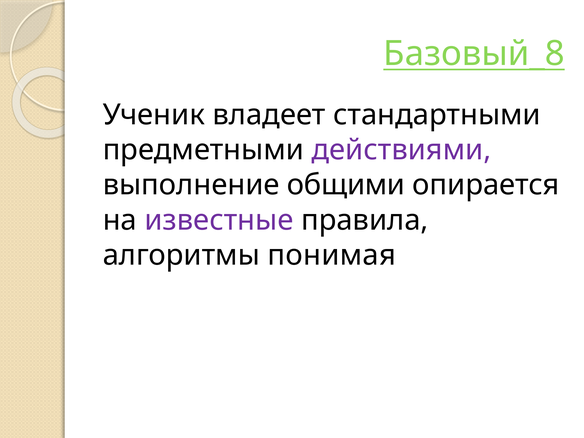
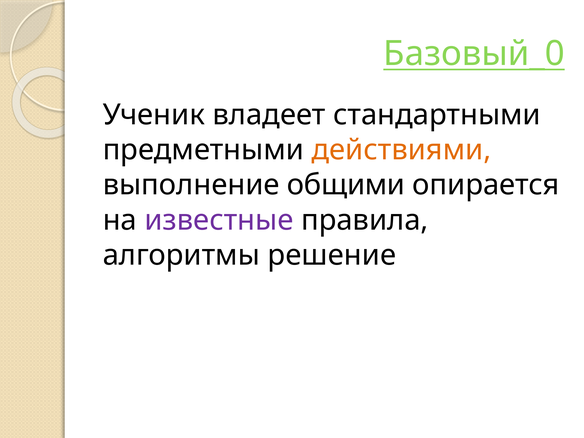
Базовый_8: Базовый_8 -> Базовый_0 (474, 54)
действиями colour: purple -> orange (401, 150)
понимая: понимая -> решение (332, 255)
